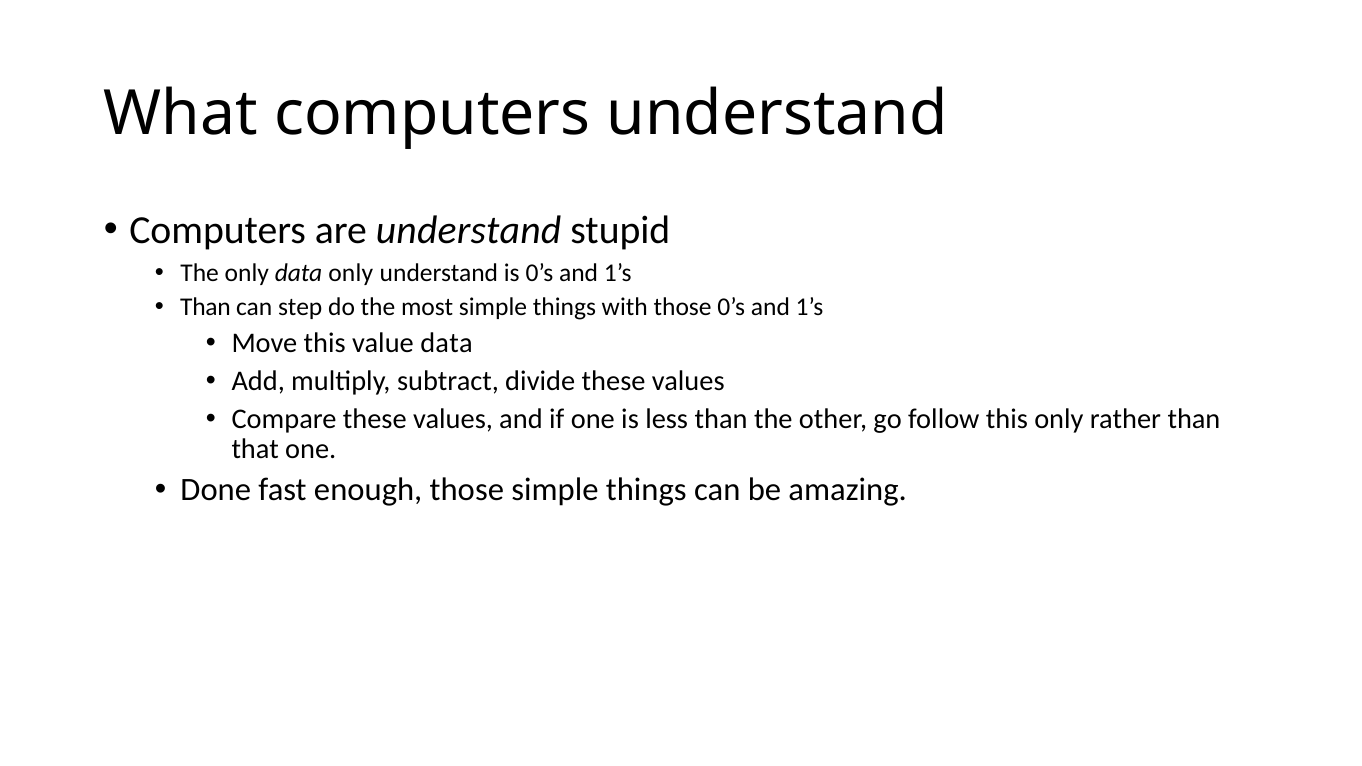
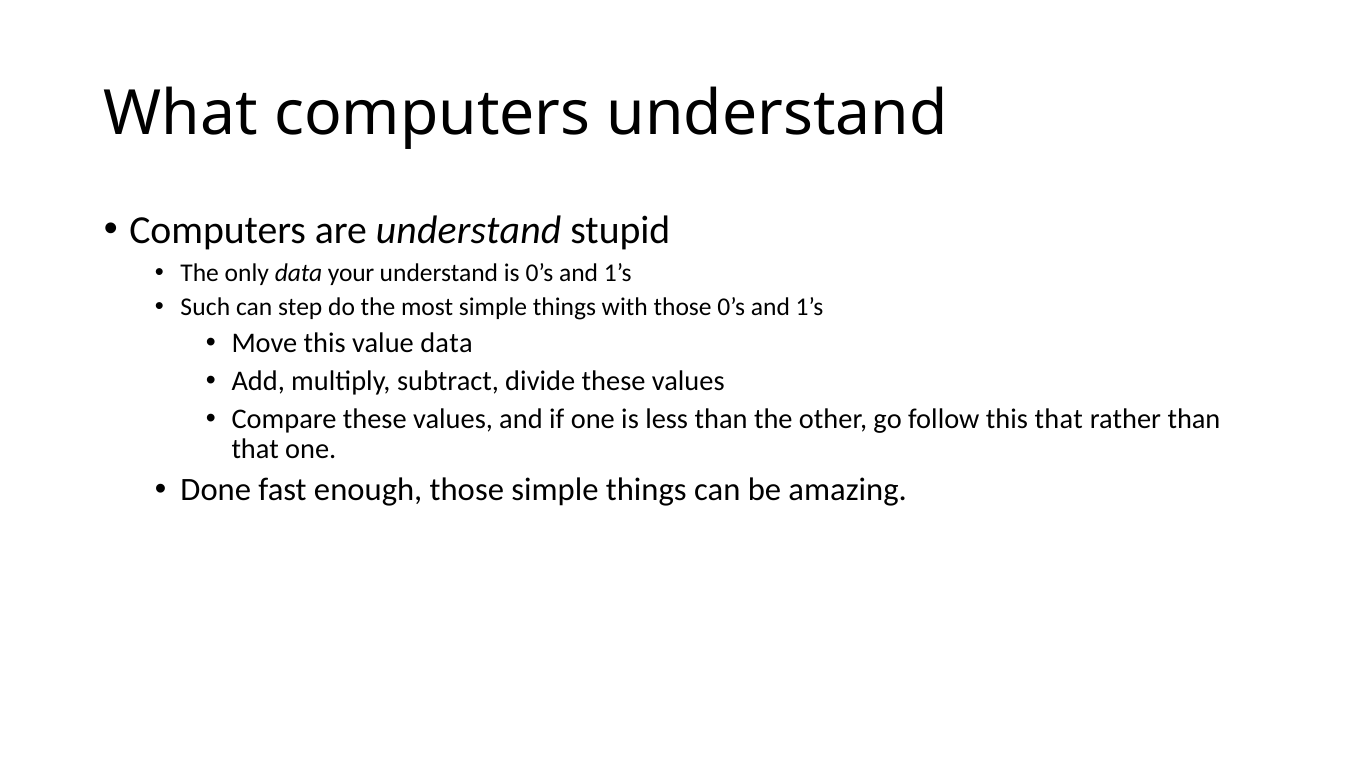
data only: only -> your (351, 273)
Than: Than -> Such (205, 307)
this only: only -> that (1059, 419)
